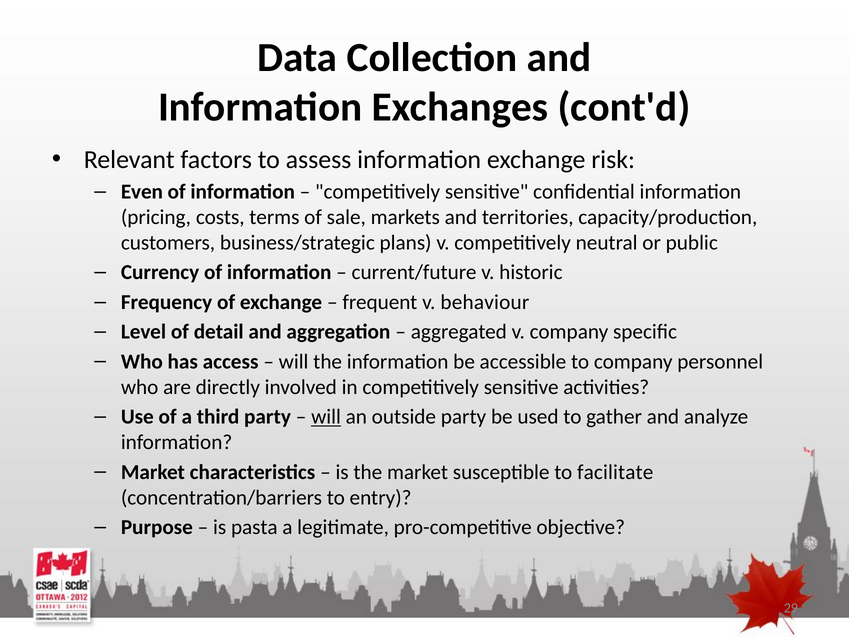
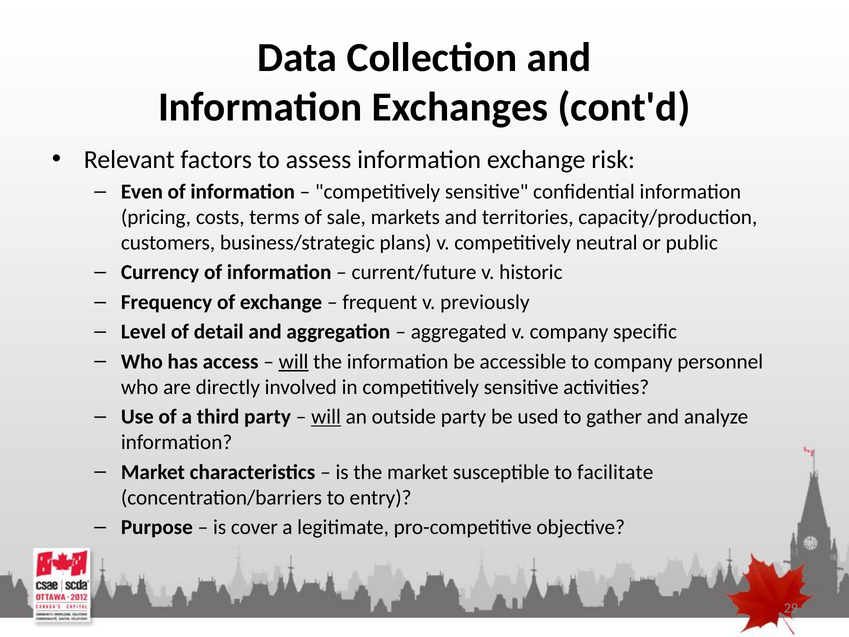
behaviour: behaviour -> previously (485, 302)
will underline: none -> present (294, 361)
pasta: pasta -> cover (254, 527)
